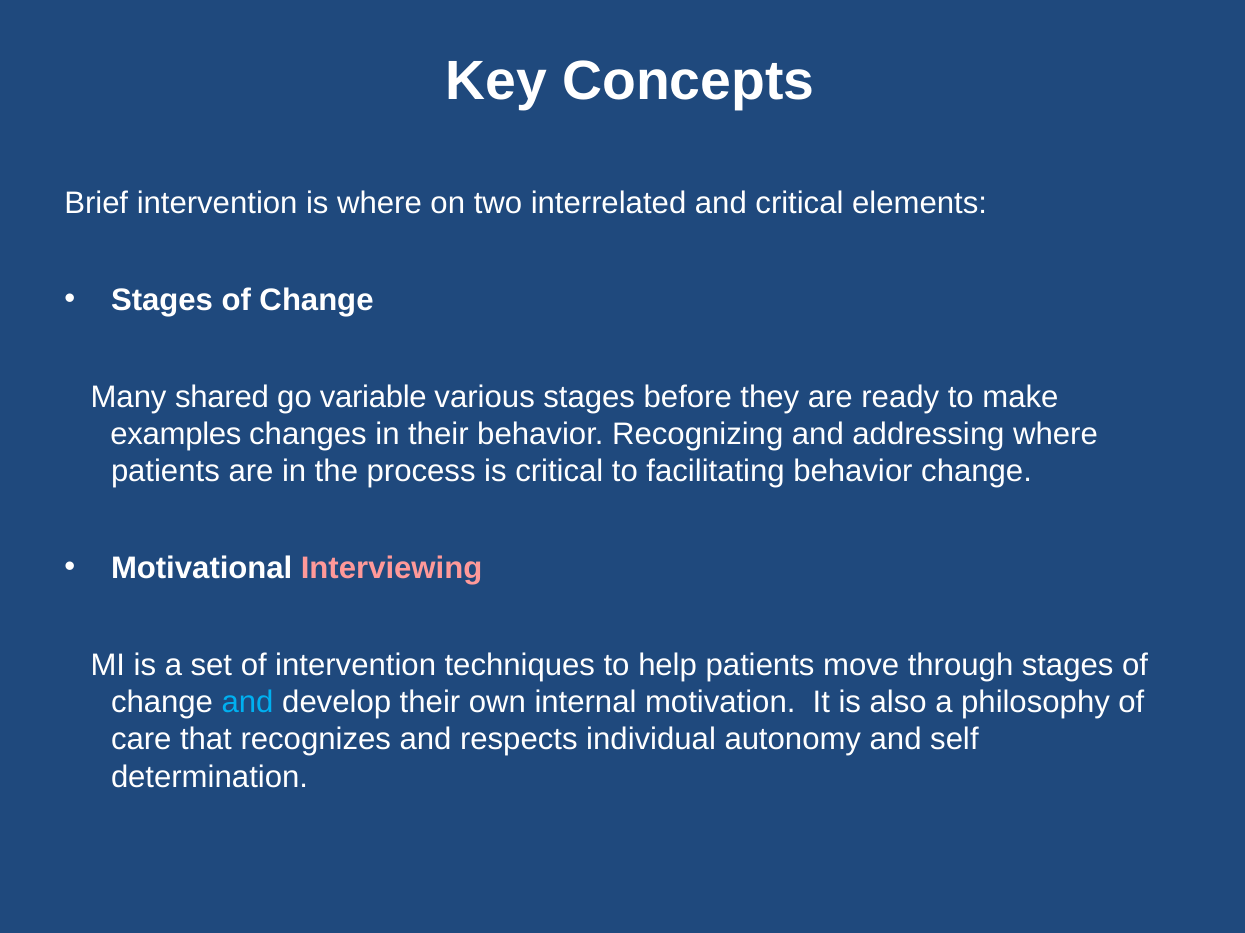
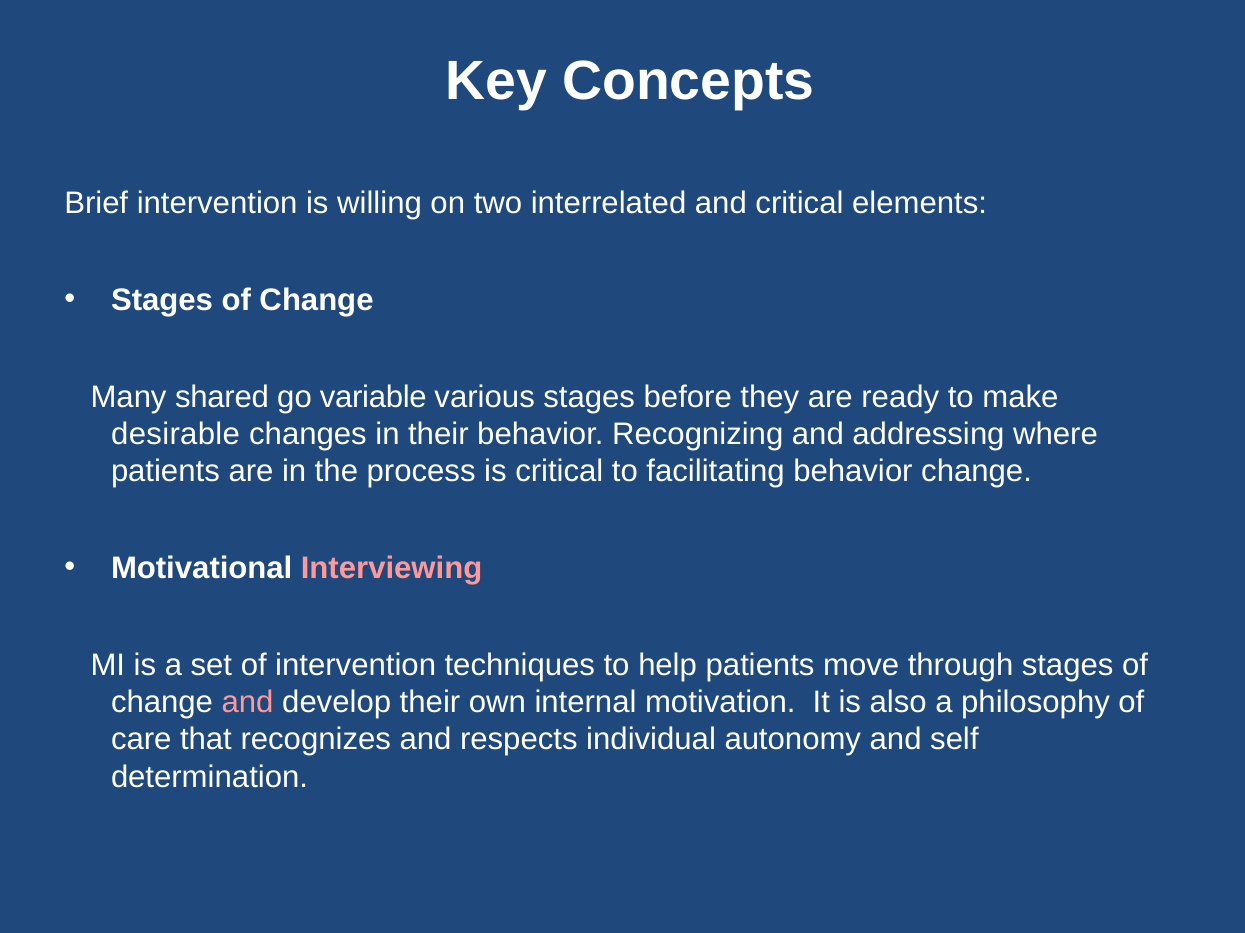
is where: where -> willing (380, 203)
examples: examples -> desirable (176, 434)
and colour: light blue -> pink (248, 703)
